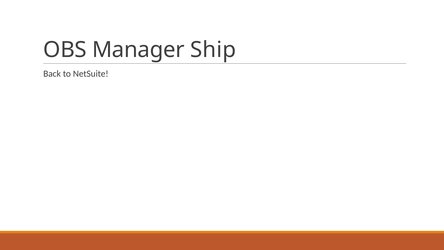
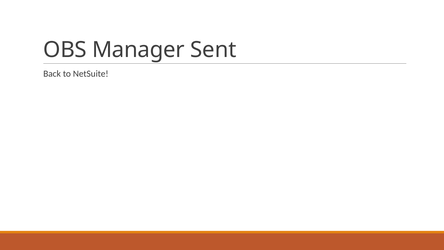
Ship: Ship -> Sent (213, 50)
